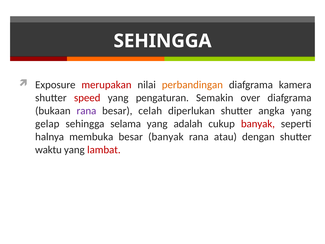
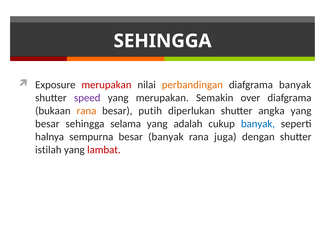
diafgrama kamera: kamera -> banyak (295, 85)
speed colour: red -> purple (87, 98)
yang pengaturan: pengaturan -> merupakan (162, 98)
rana colour: purple -> orange (86, 111)
celah: celah -> putih (150, 111)
gelap: gelap -> besar (47, 124)
banyak colour: red -> blue (258, 124)
membuka: membuka -> sempurna (91, 137)
atau: atau -> juga (225, 137)
waktu: waktu -> istilah (48, 150)
